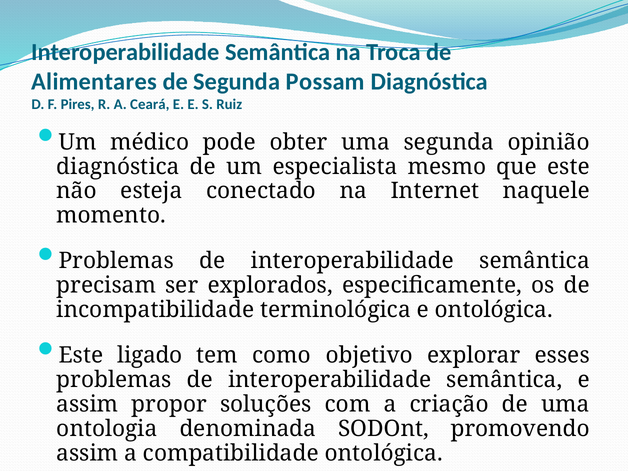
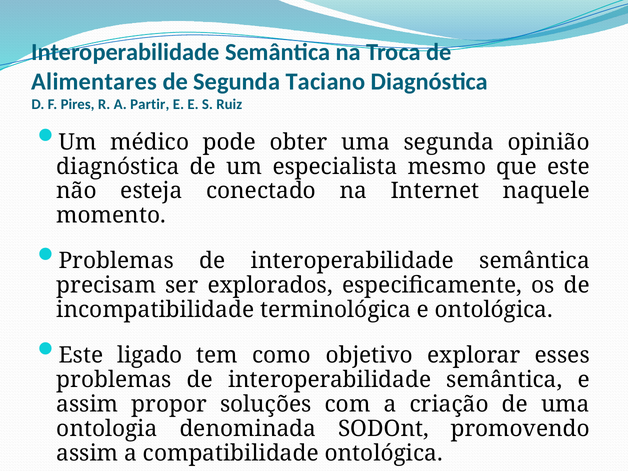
Possam: Possam -> Taciano (325, 81)
Ceará: Ceará -> Partir (150, 104)
